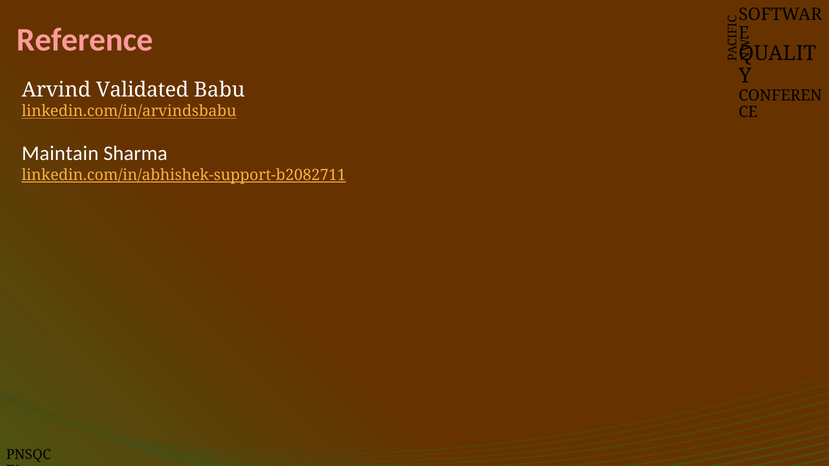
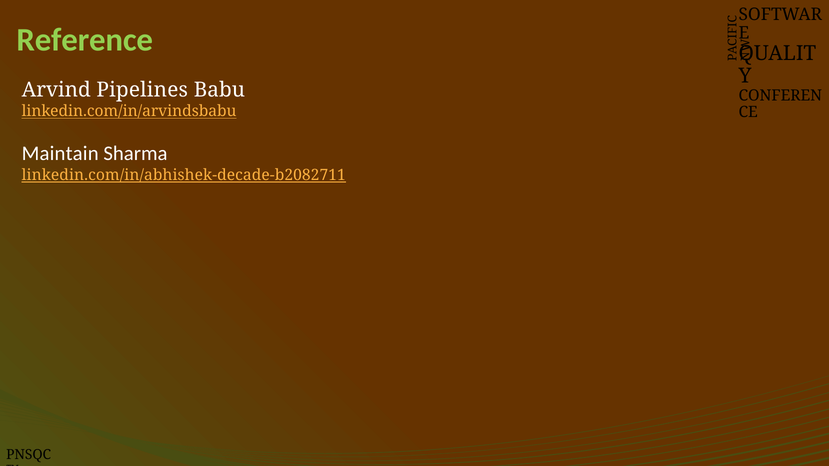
Reference colour: pink -> light green (85, 40)
Validated: Validated -> Pipelines (142, 90)
linkedin.com/in/abhishek-support-b2082711: linkedin.com/in/abhishek-support-b2082711 -> linkedin.com/in/abhishek-decade-b2082711 (184, 175)
